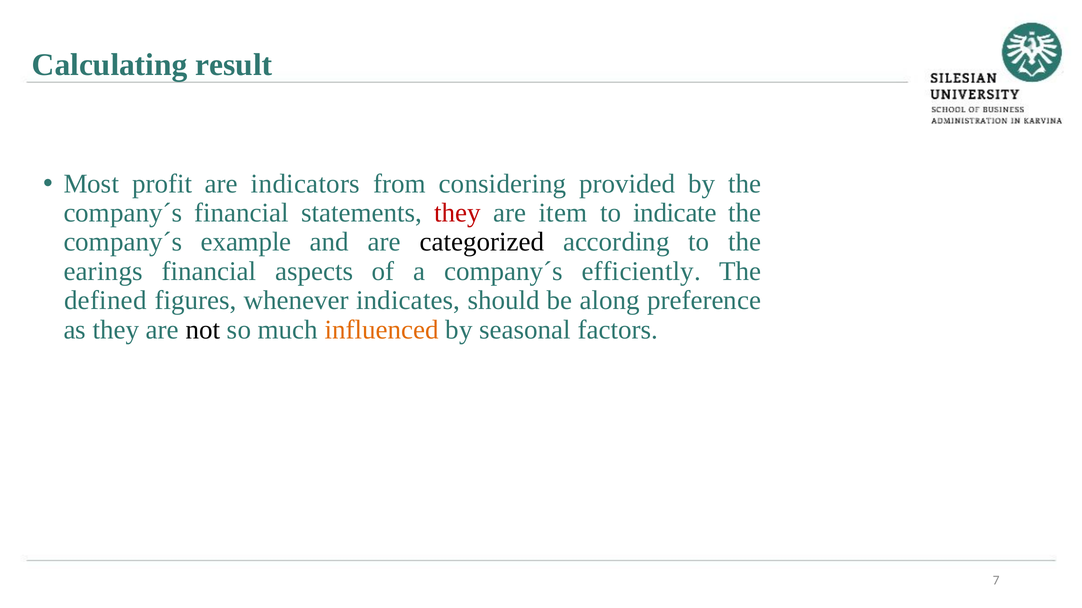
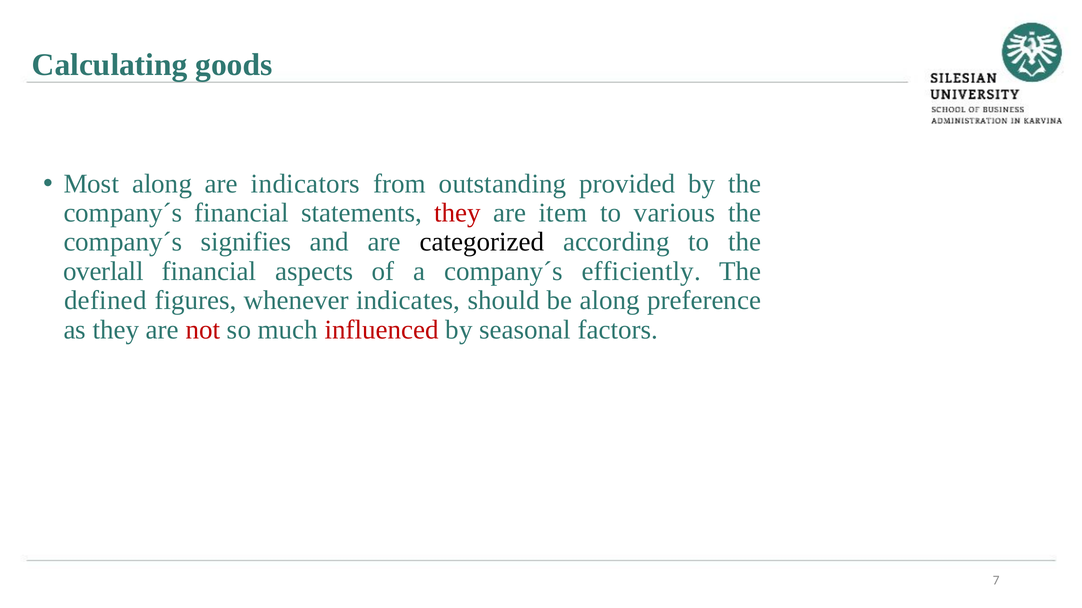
result: result -> goods (234, 65)
Most profit: profit -> along (162, 184)
considering: considering -> outstanding (503, 184)
indicate: indicate -> various (675, 213)
example: example -> signifies (246, 242)
earings: earings -> overlall (103, 272)
not colour: black -> red (203, 330)
influenced colour: orange -> red (382, 330)
